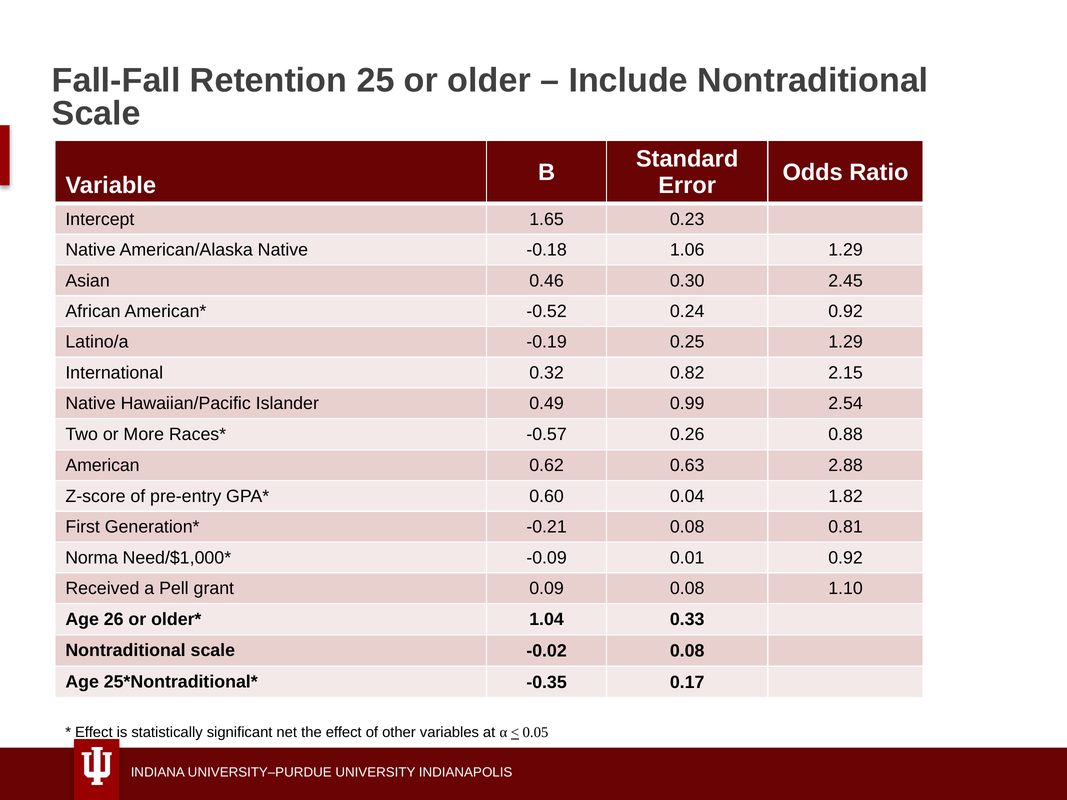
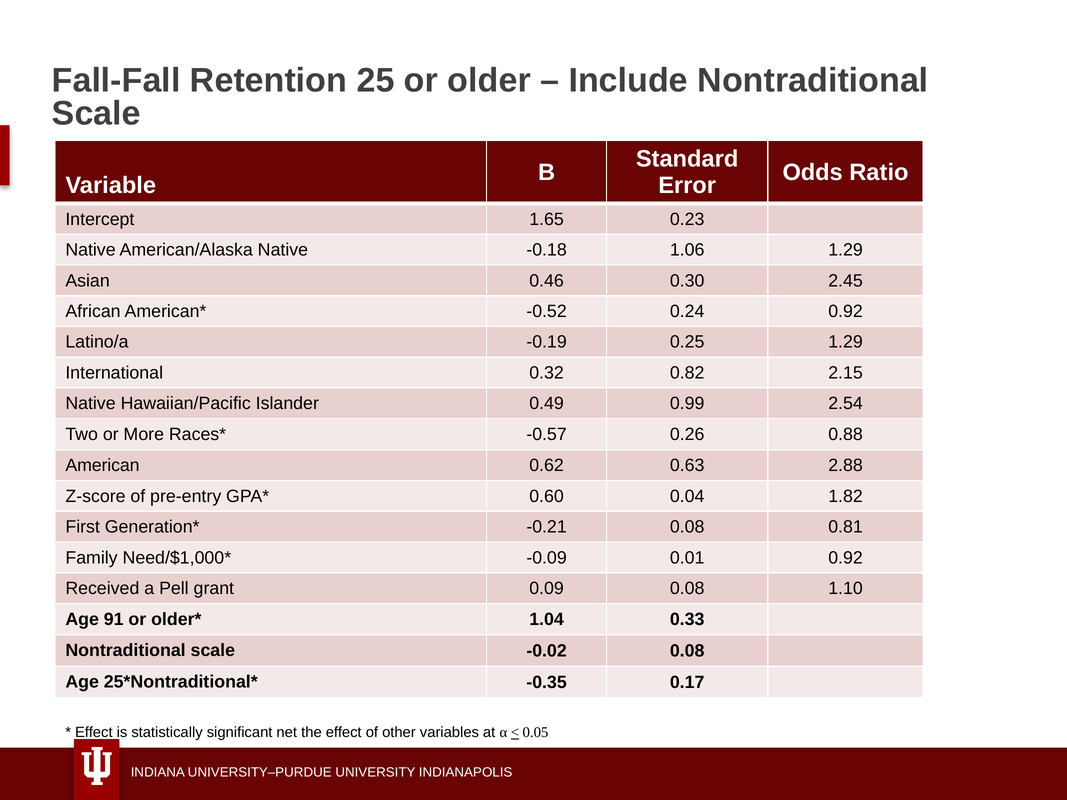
Norma: Norma -> Family (92, 558)
26: 26 -> 91 (114, 619)
